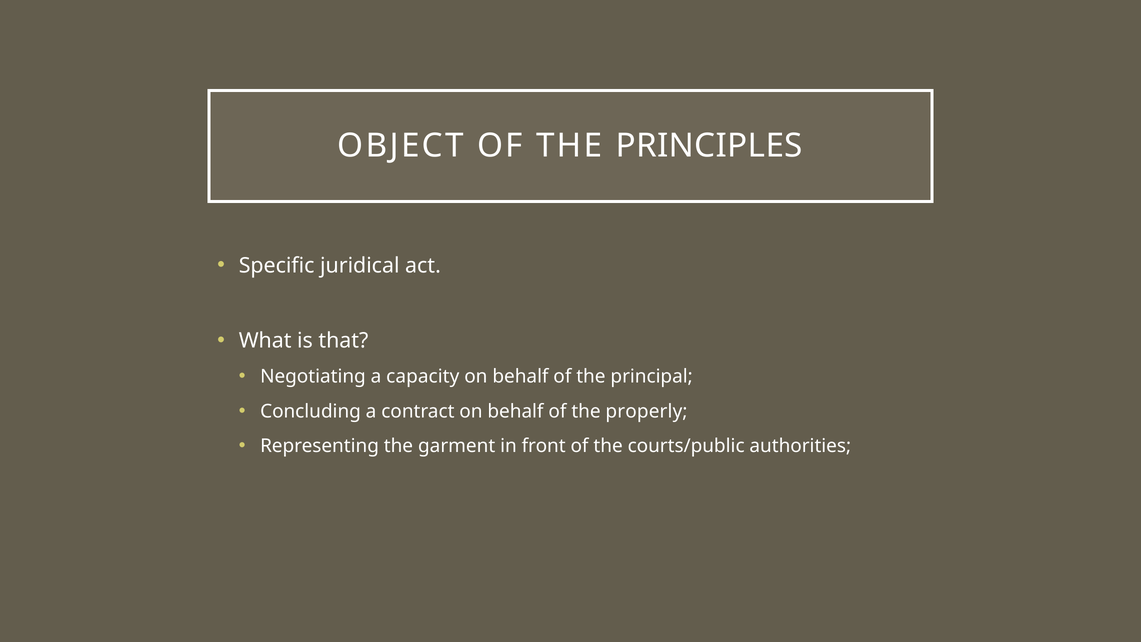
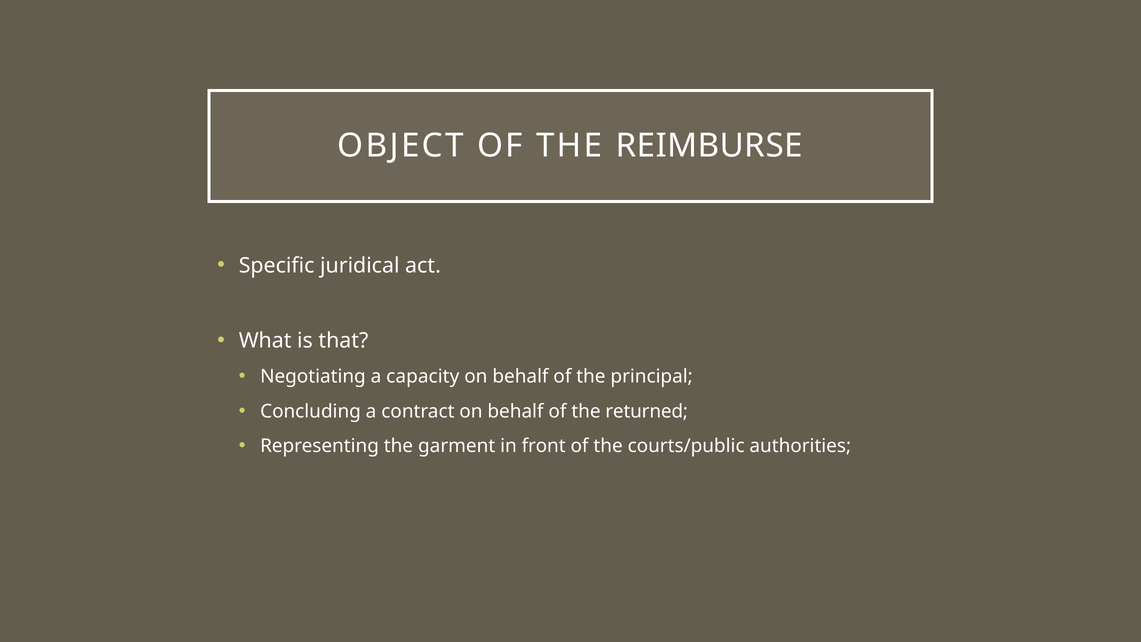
PRINCIPLES: PRINCIPLES -> REIMBURSE (709, 146)
properly: properly -> returned (647, 411)
